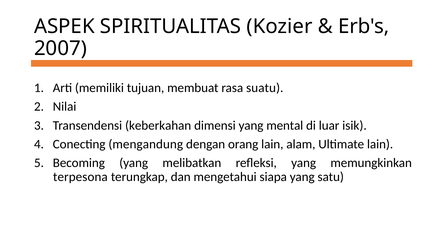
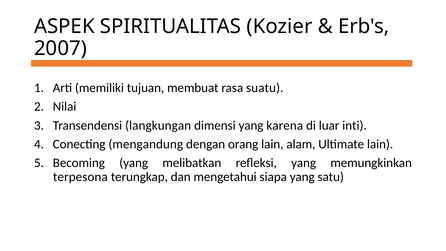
keberkahan: keberkahan -> langkungan (158, 125)
mental: mental -> karena (285, 125)
isik: isik -> inti (355, 125)
